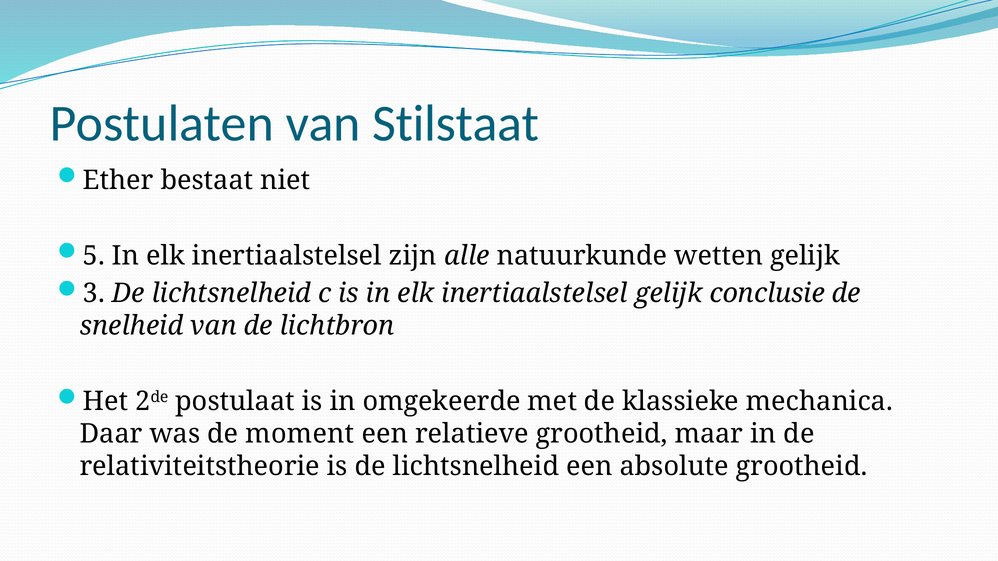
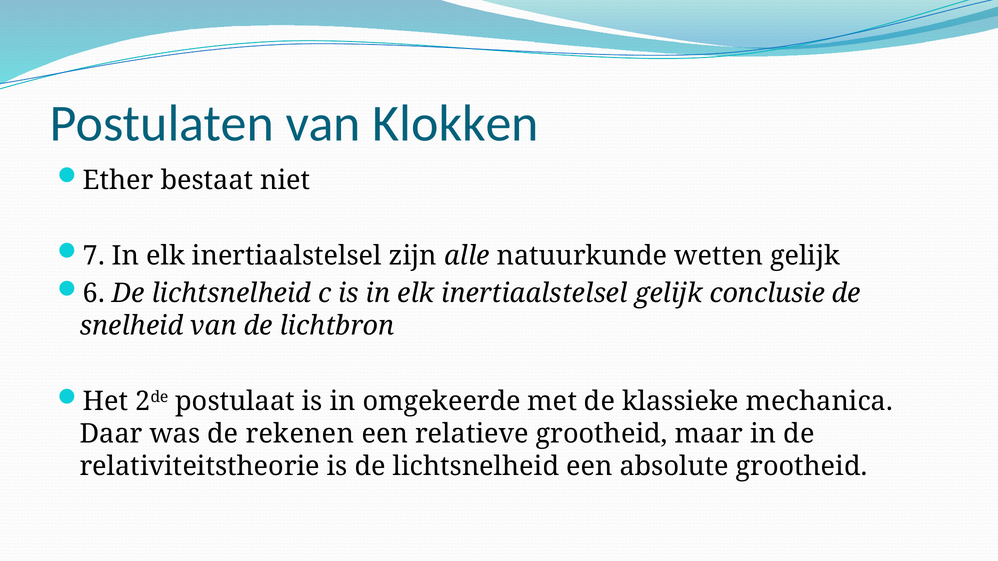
Stilstaat: Stilstaat -> Klokken (456, 124)
5: 5 -> 7 (94, 256)
3: 3 -> 6 (94, 294)
moment: moment -> rekenen (300, 434)
